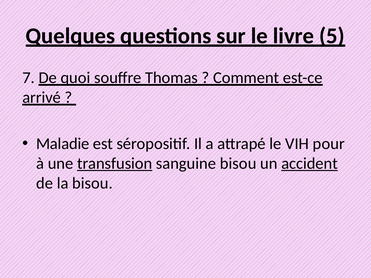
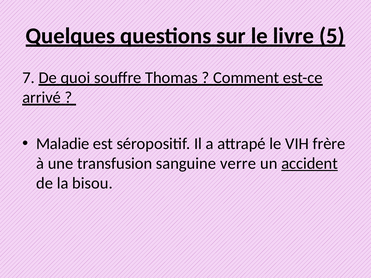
pour: pour -> frère (329, 144)
transfusion underline: present -> none (115, 164)
sanguine bisou: bisou -> verre (238, 164)
